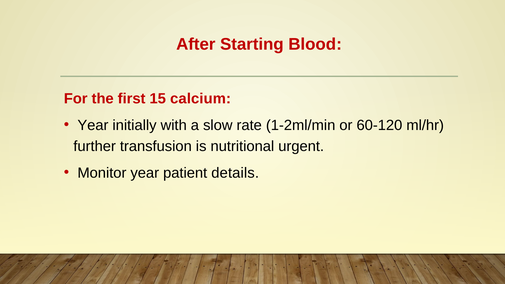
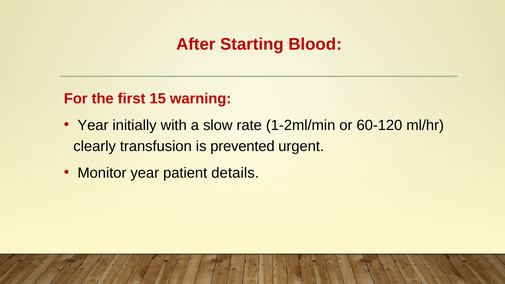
calcium: calcium -> warning (201, 99)
further: further -> clearly (95, 146)
nutritional: nutritional -> prevented (242, 146)
